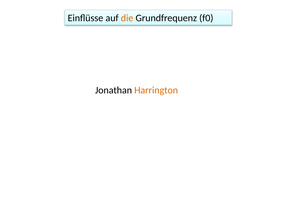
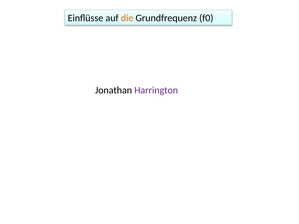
Harrington colour: orange -> purple (156, 90)
